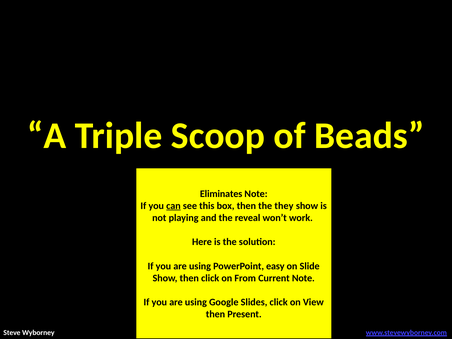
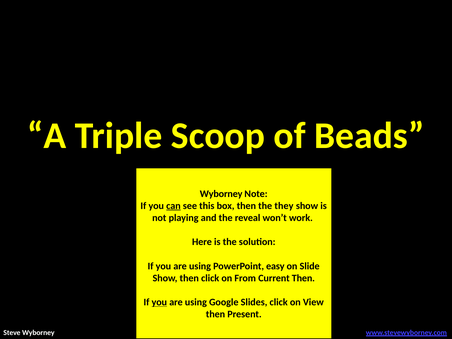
Eliminates: Eliminates -> Wyborney (221, 194)
Current Note: Note -> Then (303, 278)
you underline: none -> present (159, 302)
